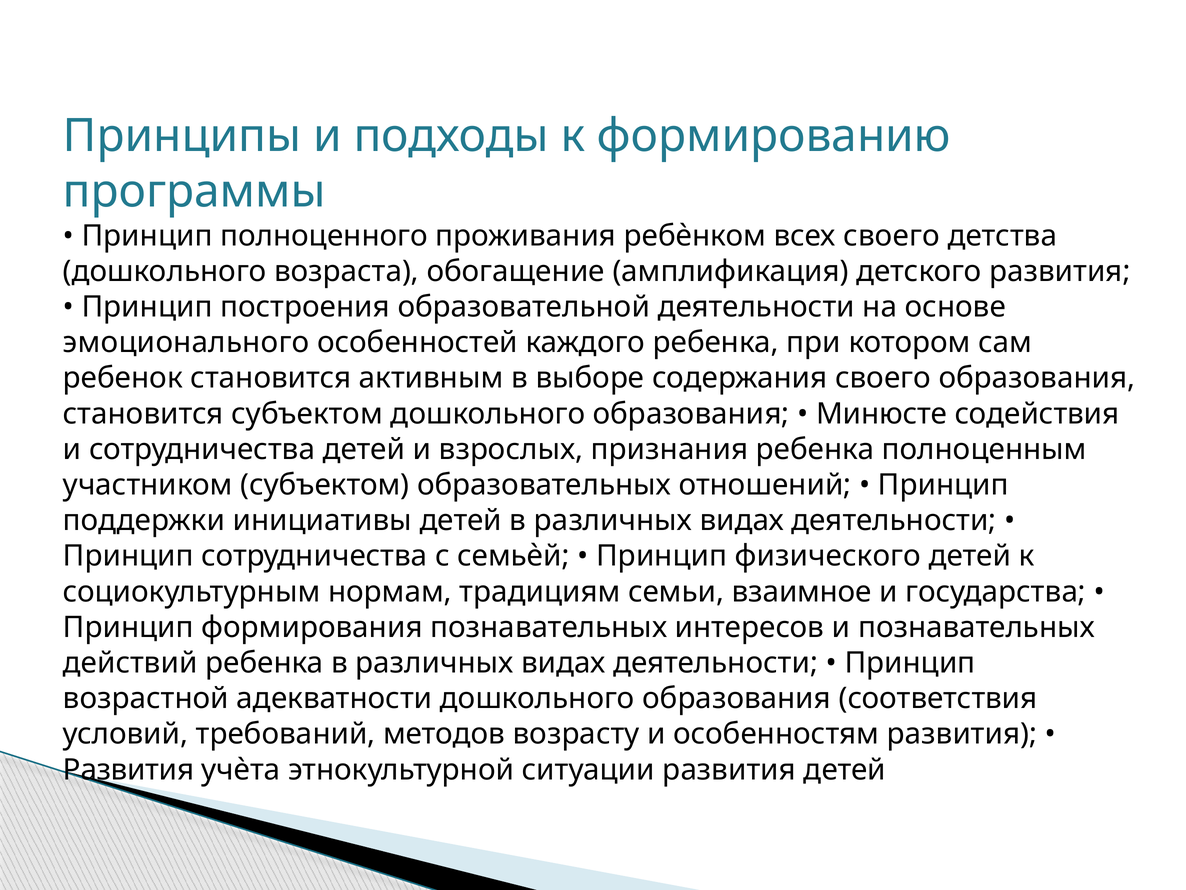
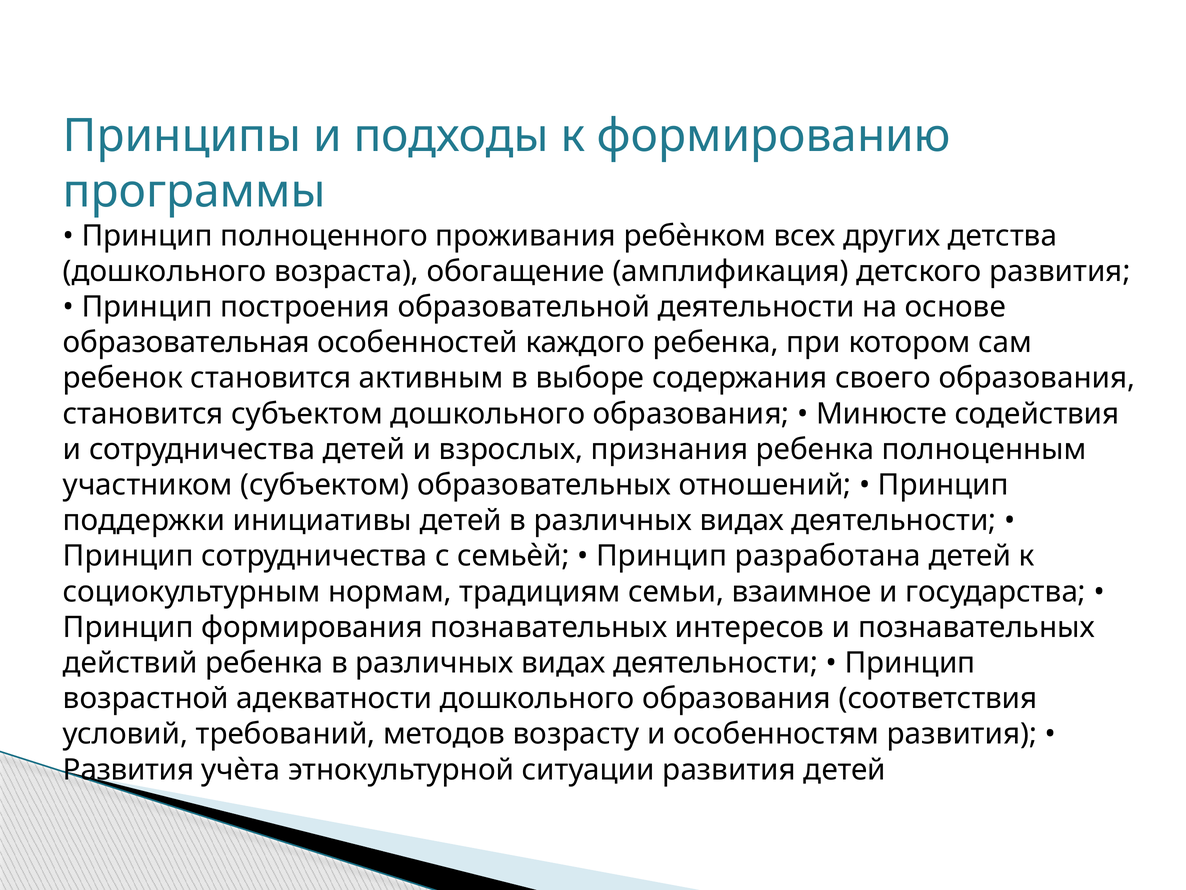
всех своего: своего -> других (892, 236)
эмоционального: эмоционального -> образовательная (186, 342)
физического: физического -> разработана (828, 556)
